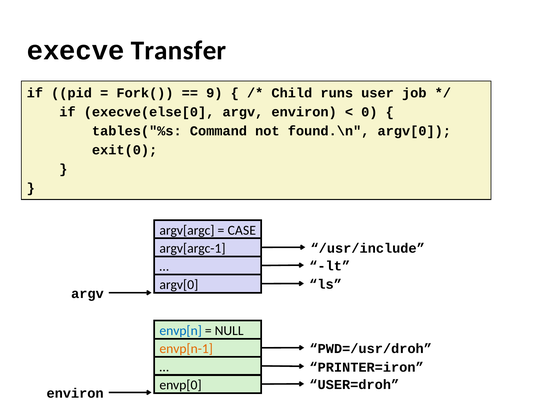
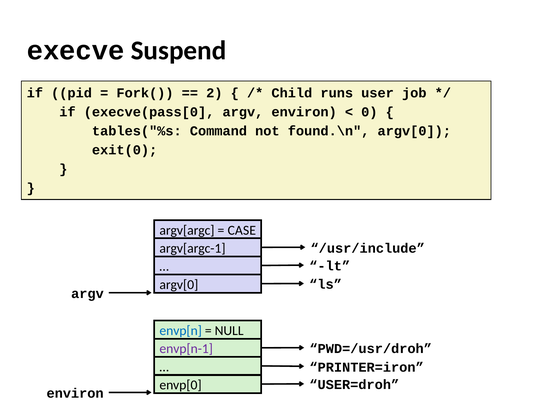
Transfer: Transfer -> Suspend (179, 50)
9: 9 -> 2 (214, 93)
execve(else[0: execve(else[0 -> execve(pass[0 (149, 112)
envp[n-1 colour: orange -> purple (186, 349)
